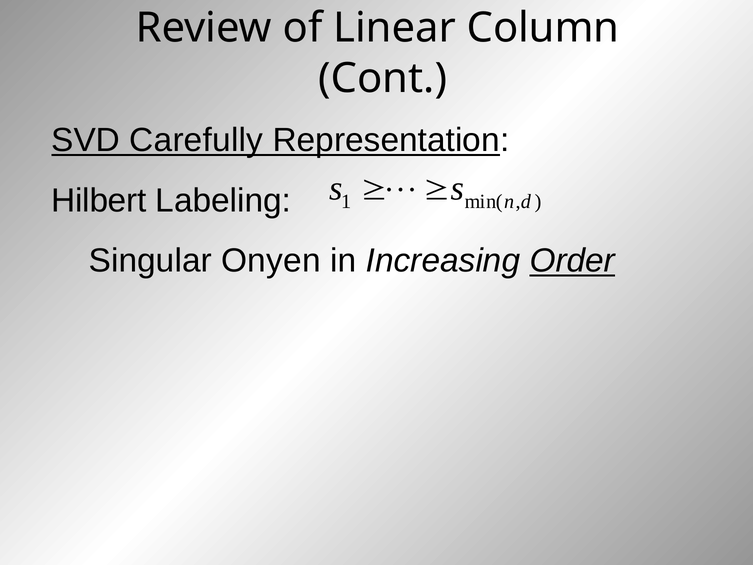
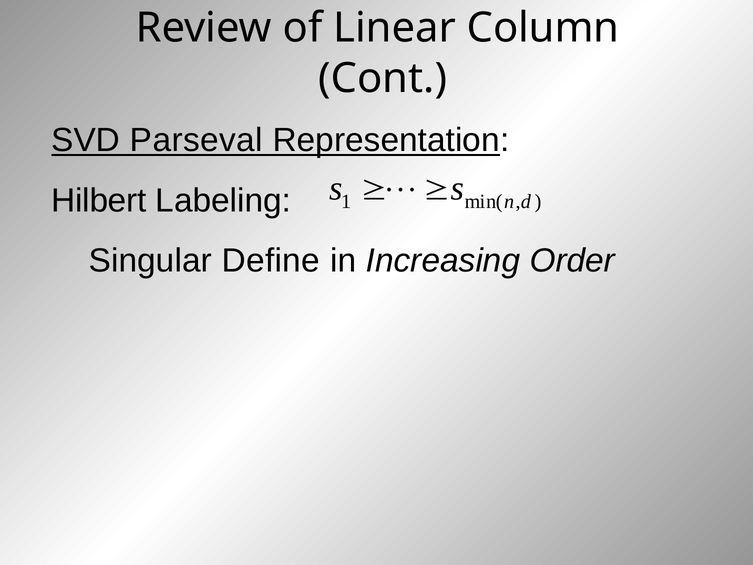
Carefully: Carefully -> Parseval (196, 140)
Onyen: Onyen -> Define (271, 261)
Order underline: present -> none (572, 261)
